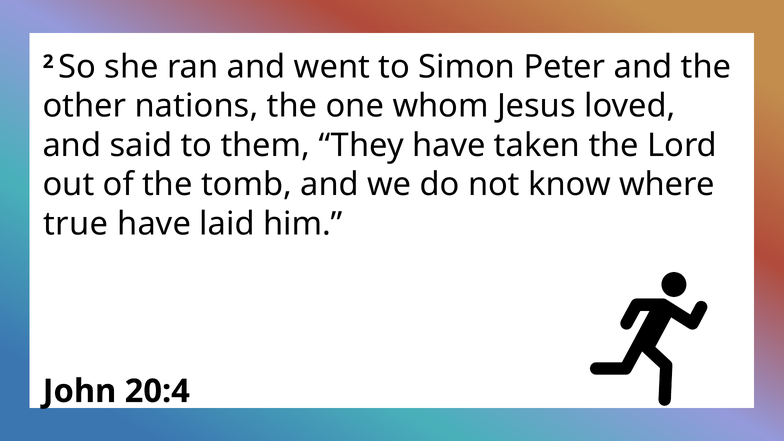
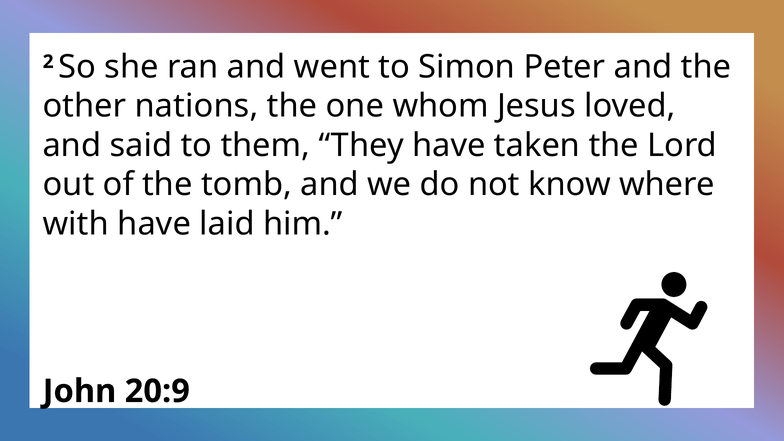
true: true -> with (76, 224)
20:4: 20:4 -> 20:9 (157, 391)
